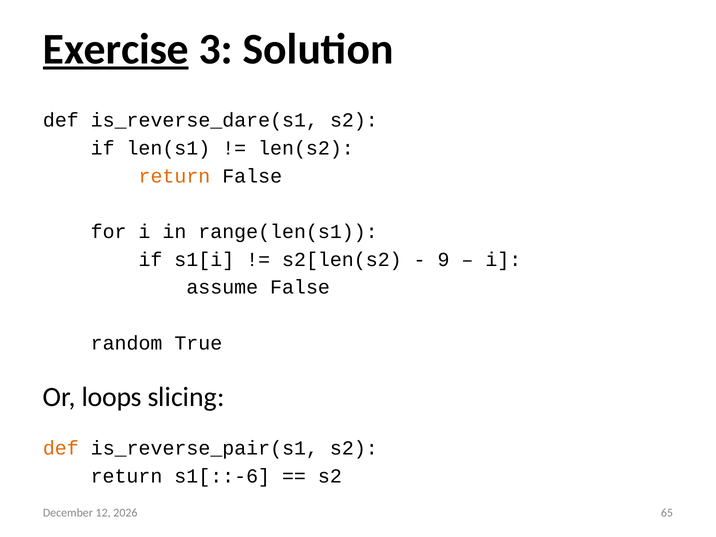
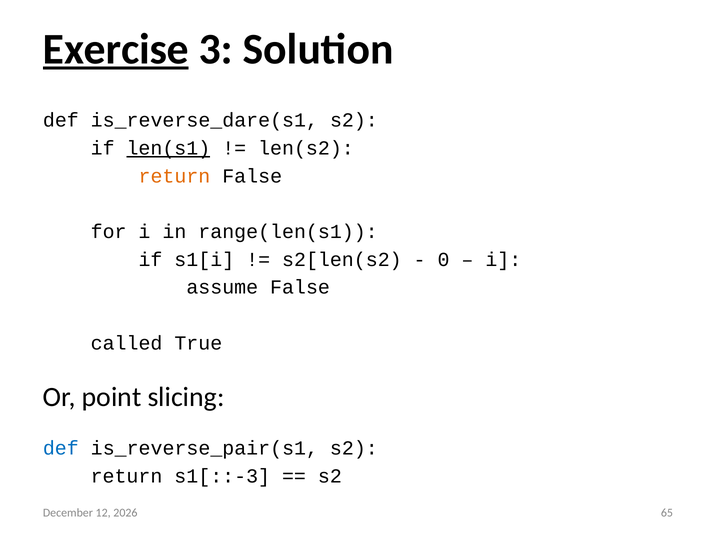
len(s1 underline: none -> present (168, 148)
9: 9 -> 0 (444, 260)
random: random -> called (127, 343)
loops: loops -> point (112, 397)
def colour: orange -> blue (61, 448)
s1[::-6: s1[::-6 -> s1[::-3 (222, 476)
